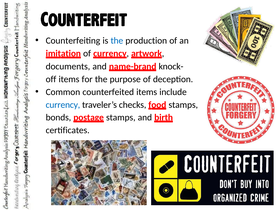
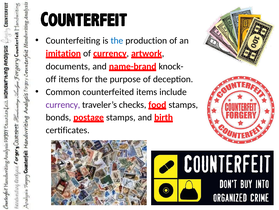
currency colour: blue -> purple (63, 104)
